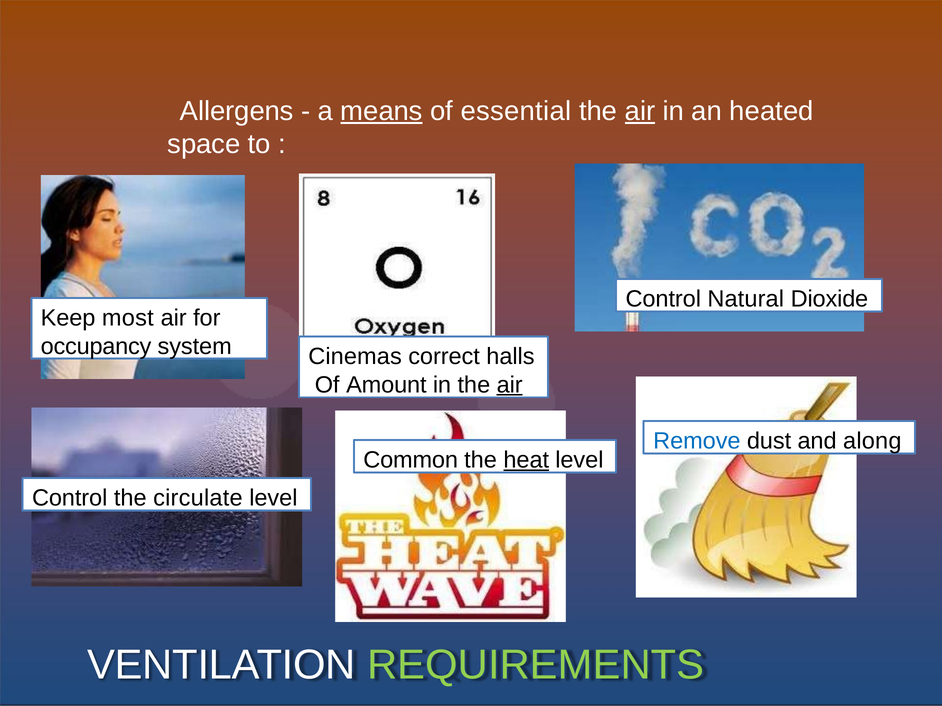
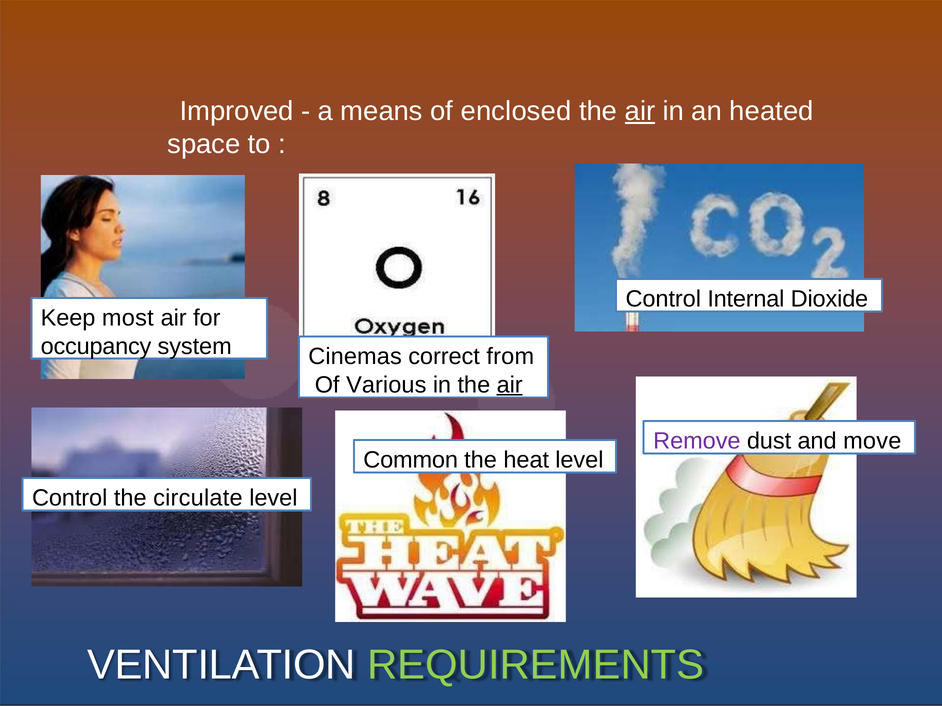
Allergens: Allergens -> Improved (237, 111)
means underline: present -> none (382, 111)
essential: essential -> enclosed (516, 111)
Natural: Natural -> Internal (746, 299)
halls: halls -> from (510, 357)
Amount: Amount -> Various (386, 385)
Remove colour: blue -> purple (697, 441)
along: along -> move (872, 441)
heat underline: present -> none (526, 460)
